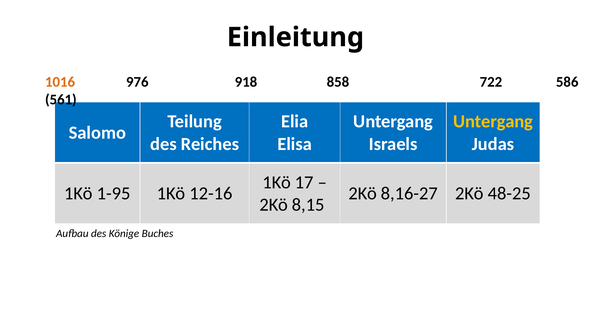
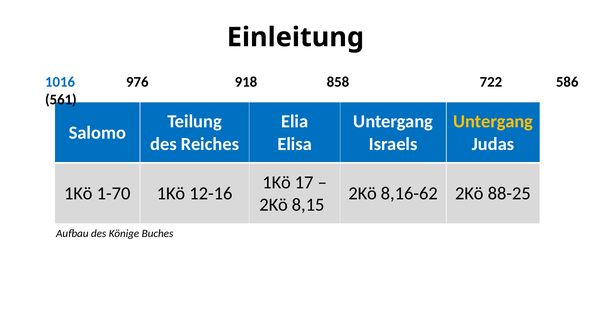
1016 colour: orange -> blue (60, 82)
1-95: 1-95 -> 1-70 (114, 194)
8,16-27: 8,16-27 -> 8,16-62 (409, 194)
48-25: 48-25 -> 88-25 (509, 194)
